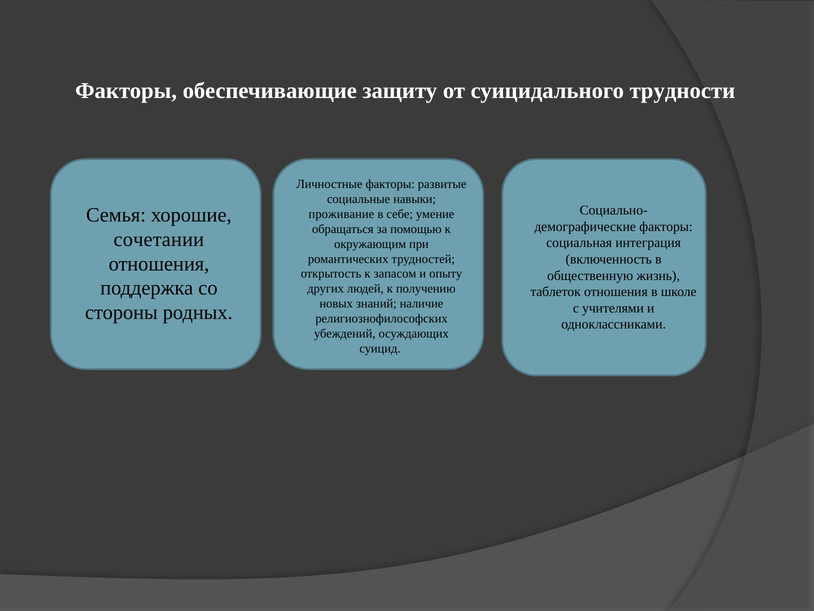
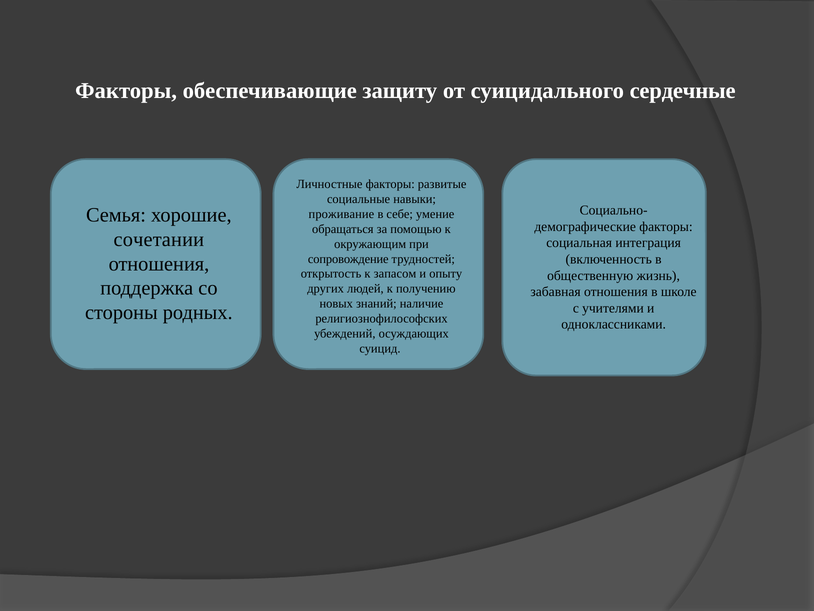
трудности: трудности -> сердечные (683, 91)
романтических: романтических -> сопровождение (348, 259)
таблеток: таблеток -> забавная (556, 292)
